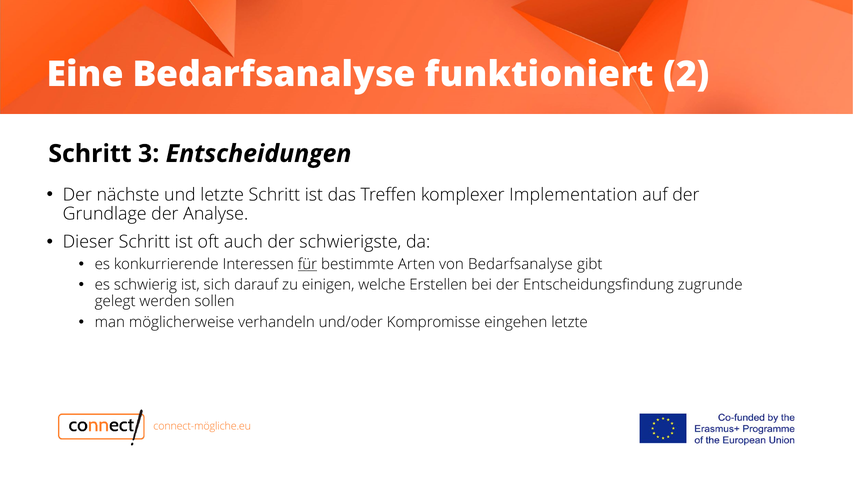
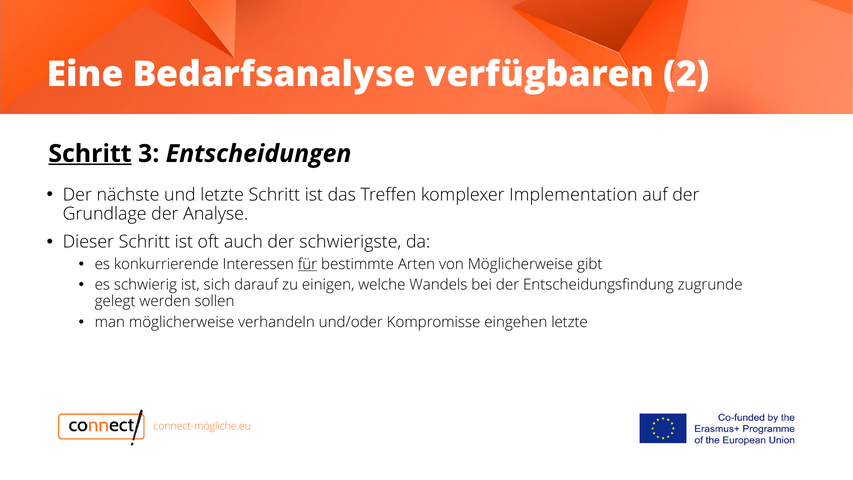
funktioniert: funktioniert -> verfügbaren (539, 74)
Schritt underline: none -> present (90, 154)
von Bedarfsanalyse: Bedarfsanalyse -> Möglicherweise (520, 264)
Erstellen: Erstellen -> Wandels (438, 285)
